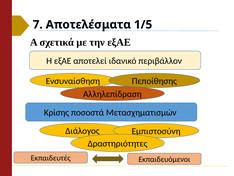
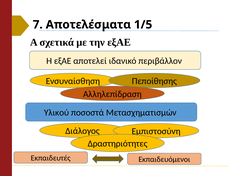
Κρίσης: Κρίσης -> Υλικού (56, 112)
